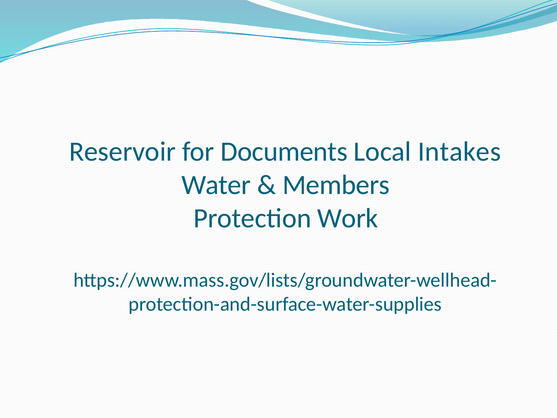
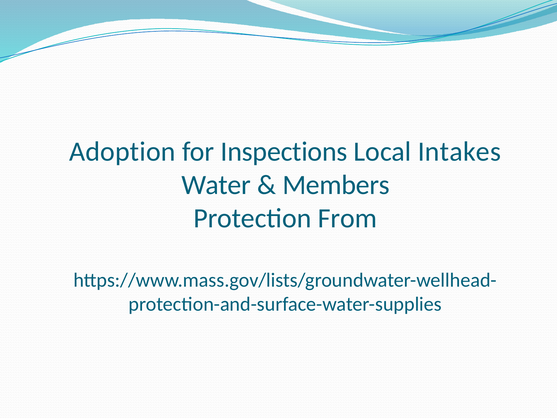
Reservoir: Reservoir -> Adoption (122, 151)
Documents: Documents -> Inspections (284, 151)
Work: Work -> From (347, 218)
